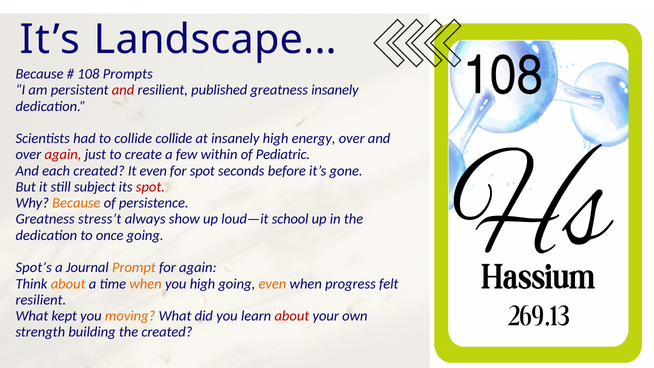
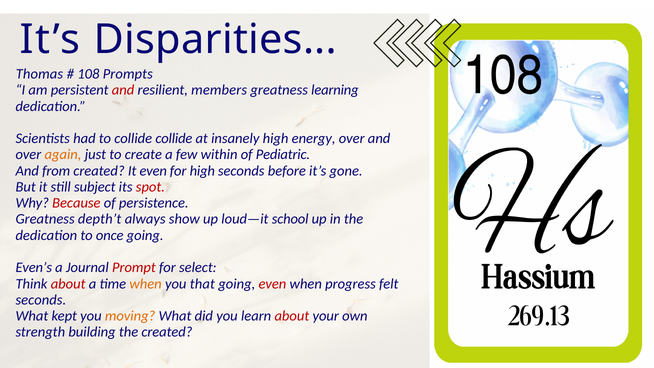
Landscape: Landscape -> Disparities (215, 40)
Because: Because -> Thomas (39, 74)
published: published -> members (219, 90)
greatness insanely: insanely -> learning (335, 90)
again colour: red -> orange (63, 155)
each: each -> from (56, 171)
for spot: spot -> high (202, 171)
Because colour: orange -> red (76, 203)
stress’t: stress’t -> depth’t (100, 219)
Spot’s: Spot’s -> Even’s (34, 268)
Prompt colour: orange -> red (134, 268)
for again: again -> select (198, 268)
about colour: orange -> red (68, 284)
you high: high -> that (202, 284)
even colour: orange -> red (272, 284)
resilient: resilient -> seconds (41, 300)
